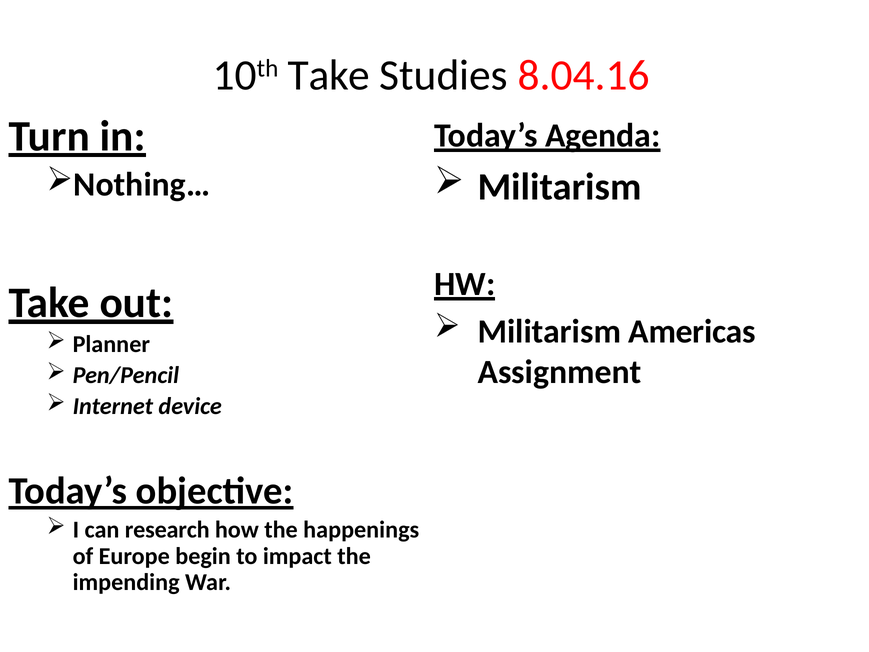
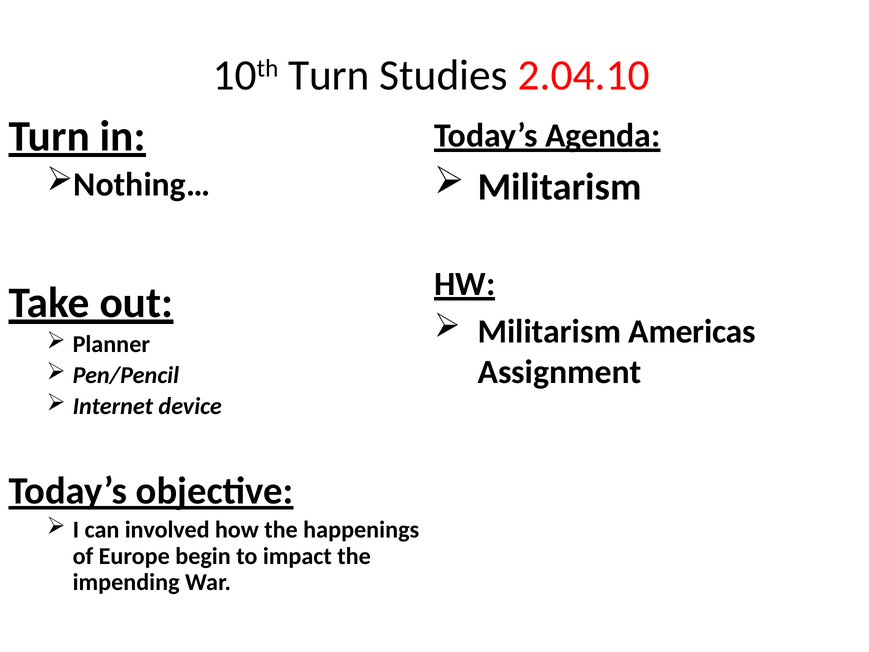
10th Take: Take -> Turn (329, 75)
8.04.16: 8.04.16 -> 2.04.10 (584, 75)
research: research -> involved (167, 530)
